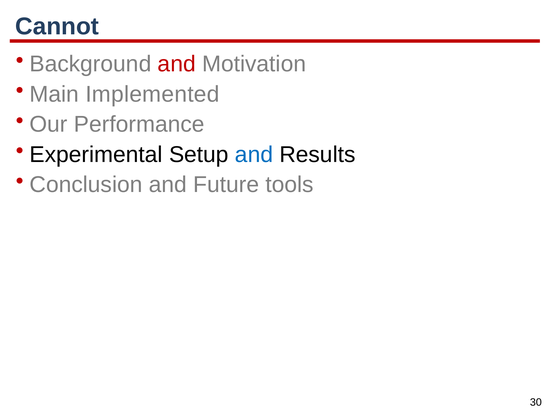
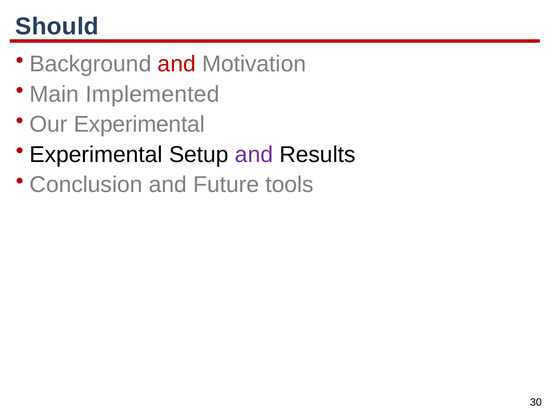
Cannot: Cannot -> Should (57, 26)
Our Performance: Performance -> Experimental (139, 124)
and colour: blue -> purple (254, 155)
